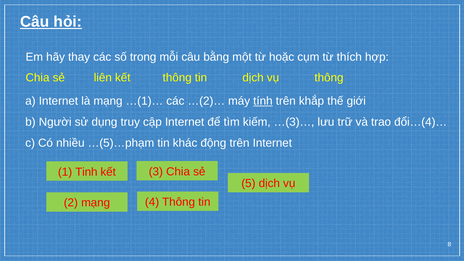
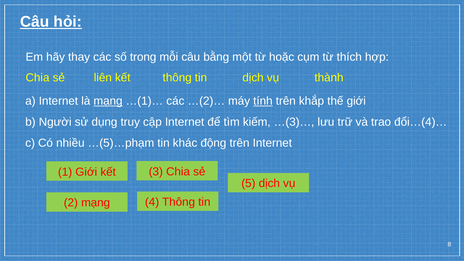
vụ thông: thông -> thành (329, 78)
mạng underline: none -> present (108, 101)
1 Tinh: Tinh -> Giới (86, 172)
